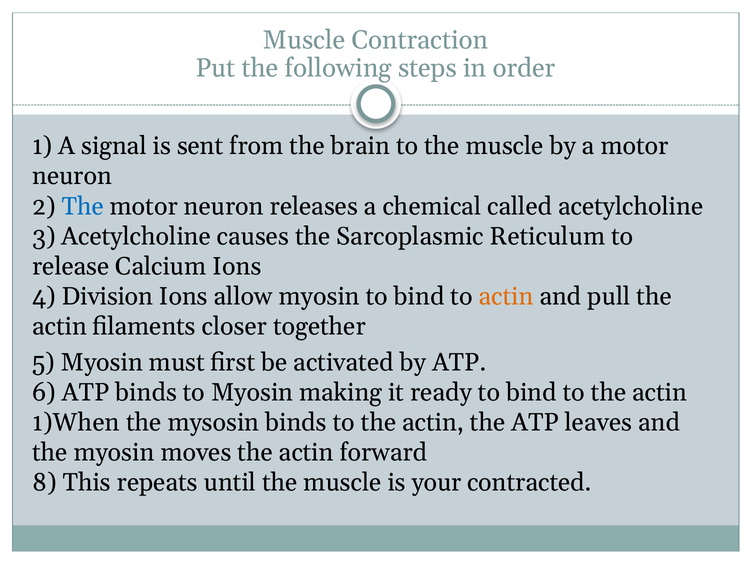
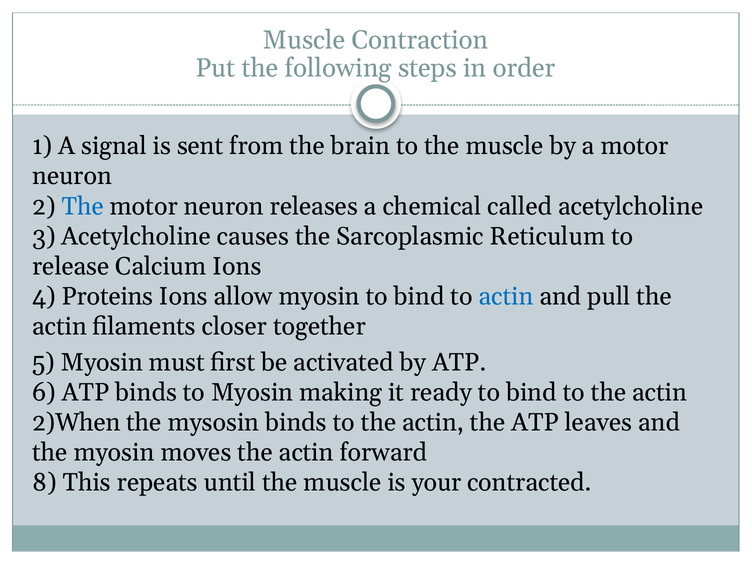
Division: Division -> Proteins (107, 296)
actin colour: orange -> blue (506, 296)
1)When: 1)When -> 2)When (76, 422)
